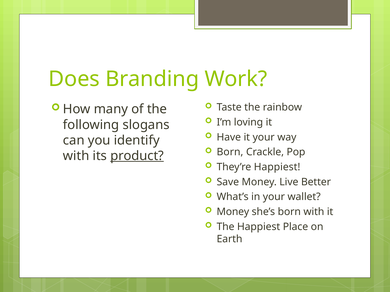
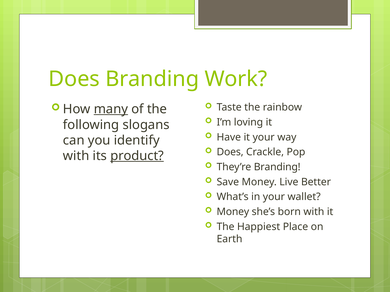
many underline: none -> present (111, 109)
Born: Born -> Does (230, 152)
They’re Happiest: Happiest -> Branding (277, 167)
